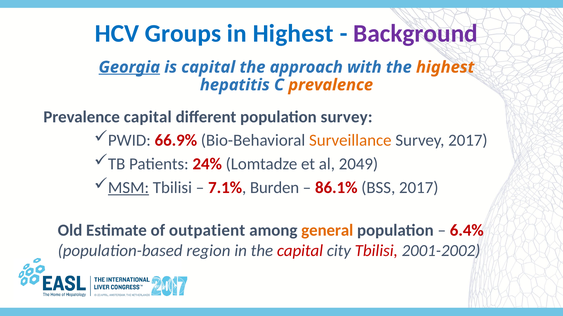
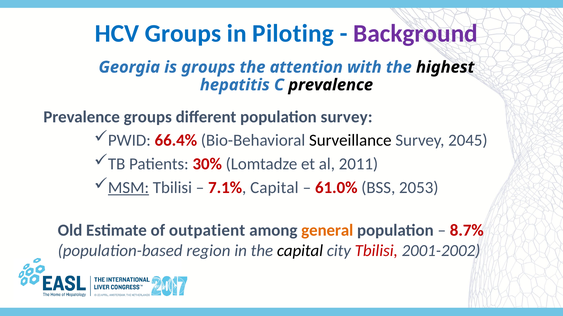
in Highest: Highest -> Piloting (293, 34)
Georgia underline: present -> none (129, 67)
is capital: capital -> groups (208, 67)
approach: approach -> attention (306, 67)
highest colour: orange -> black (445, 67)
prevalence colour: orange -> black (331, 85)
Prevalence capital: capital -> groups (148, 117)
66.9%: 66.9% -> 66.4% (176, 141)
Surveillance colour: orange -> black (350, 141)
Survey 2017: 2017 -> 2045 (468, 141)
24%: 24% -> 30% (207, 164)
2049: 2049 -> 2011 (358, 164)
7.1% Burden: Burden -> Capital (274, 188)
86.1%: 86.1% -> 61.0% (336, 188)
BSS 2017: 2017 -> 2053 (419, 188)
6.4%: 6.4% -> 8.7% (467, 231)
capital colour: red -> black (300, 251)
